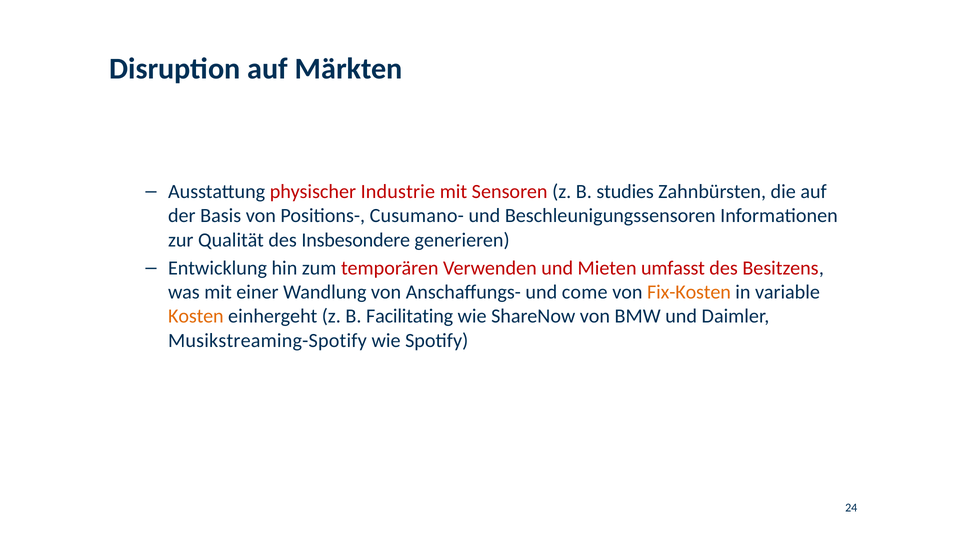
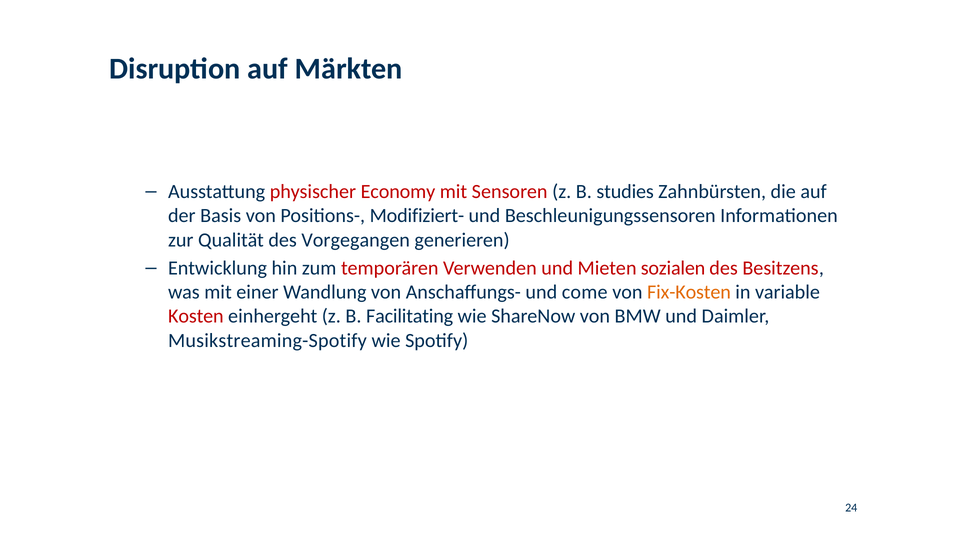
Industrie: Industrie -> Economy (398, 192)
Cusumano-: Cusumano- -> Modifiziert- (417, 216)
Insbesondere: Insbesondere -> Vorgegangen (356, 240)
umfasst: umfasst -> sozialen (673, 268)
Kosten colour: orange -> red (196, 317)
